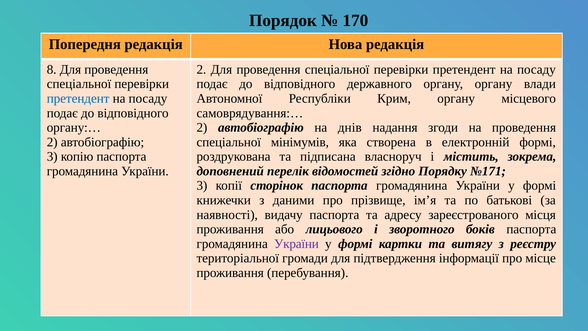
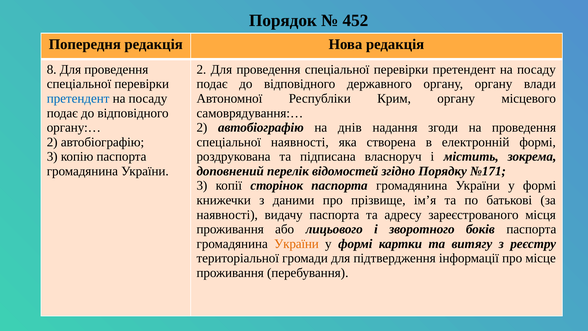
170: 170 -> 452 (355, 20)
спеціальної мінімумів: мінімумів -> наявності (300, 142)
України colour: purple -> orange (296, 244)
